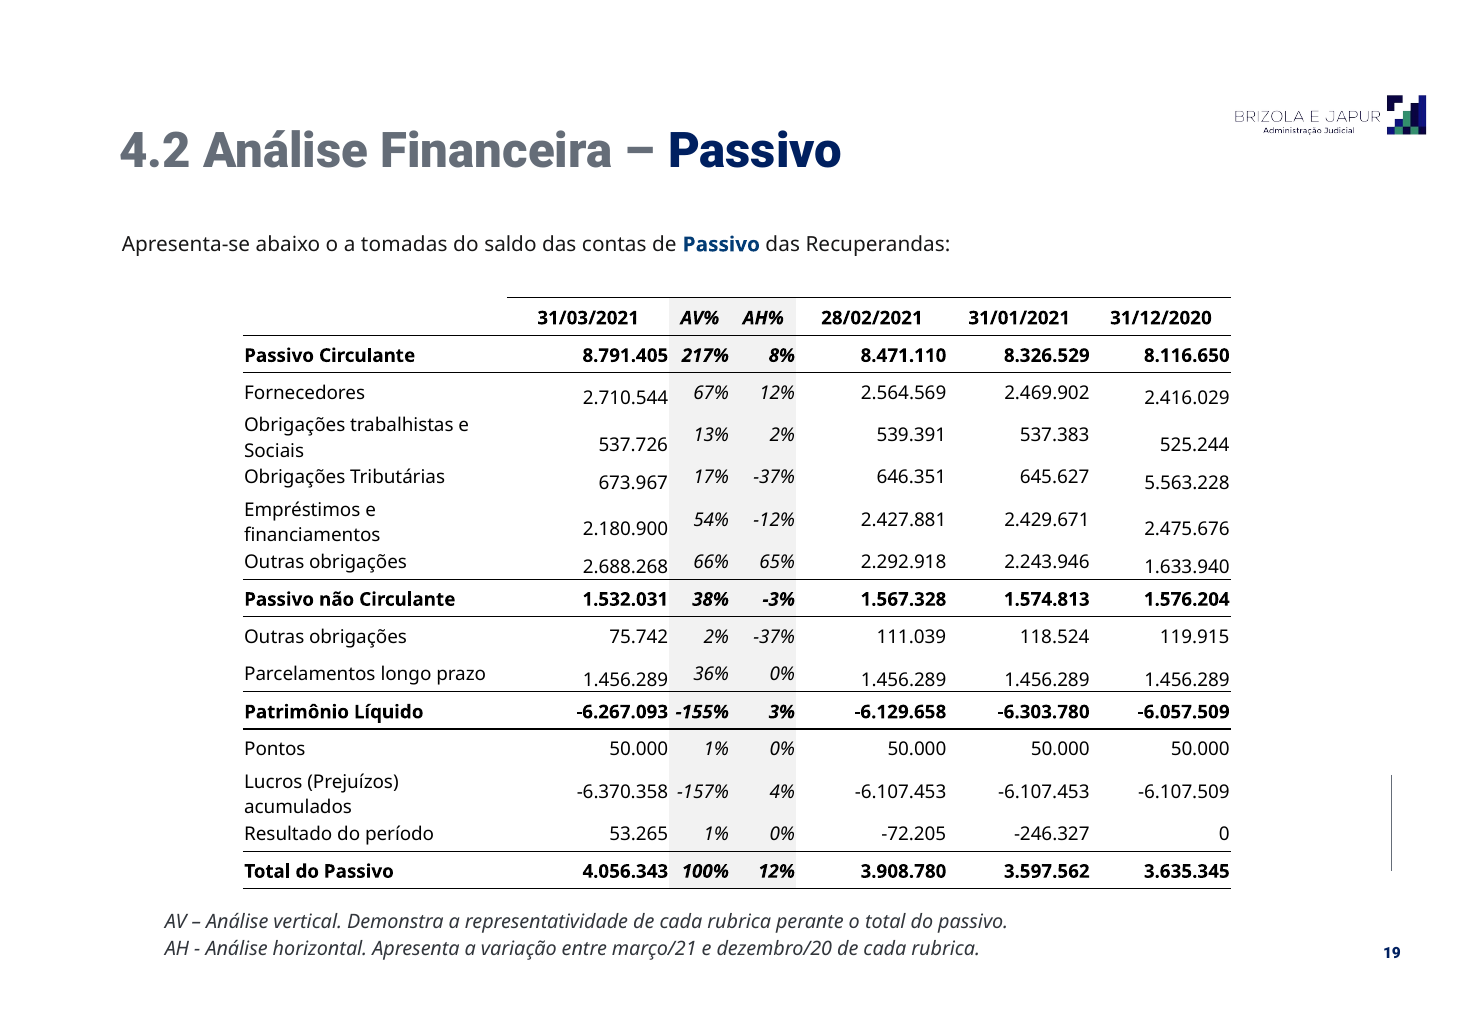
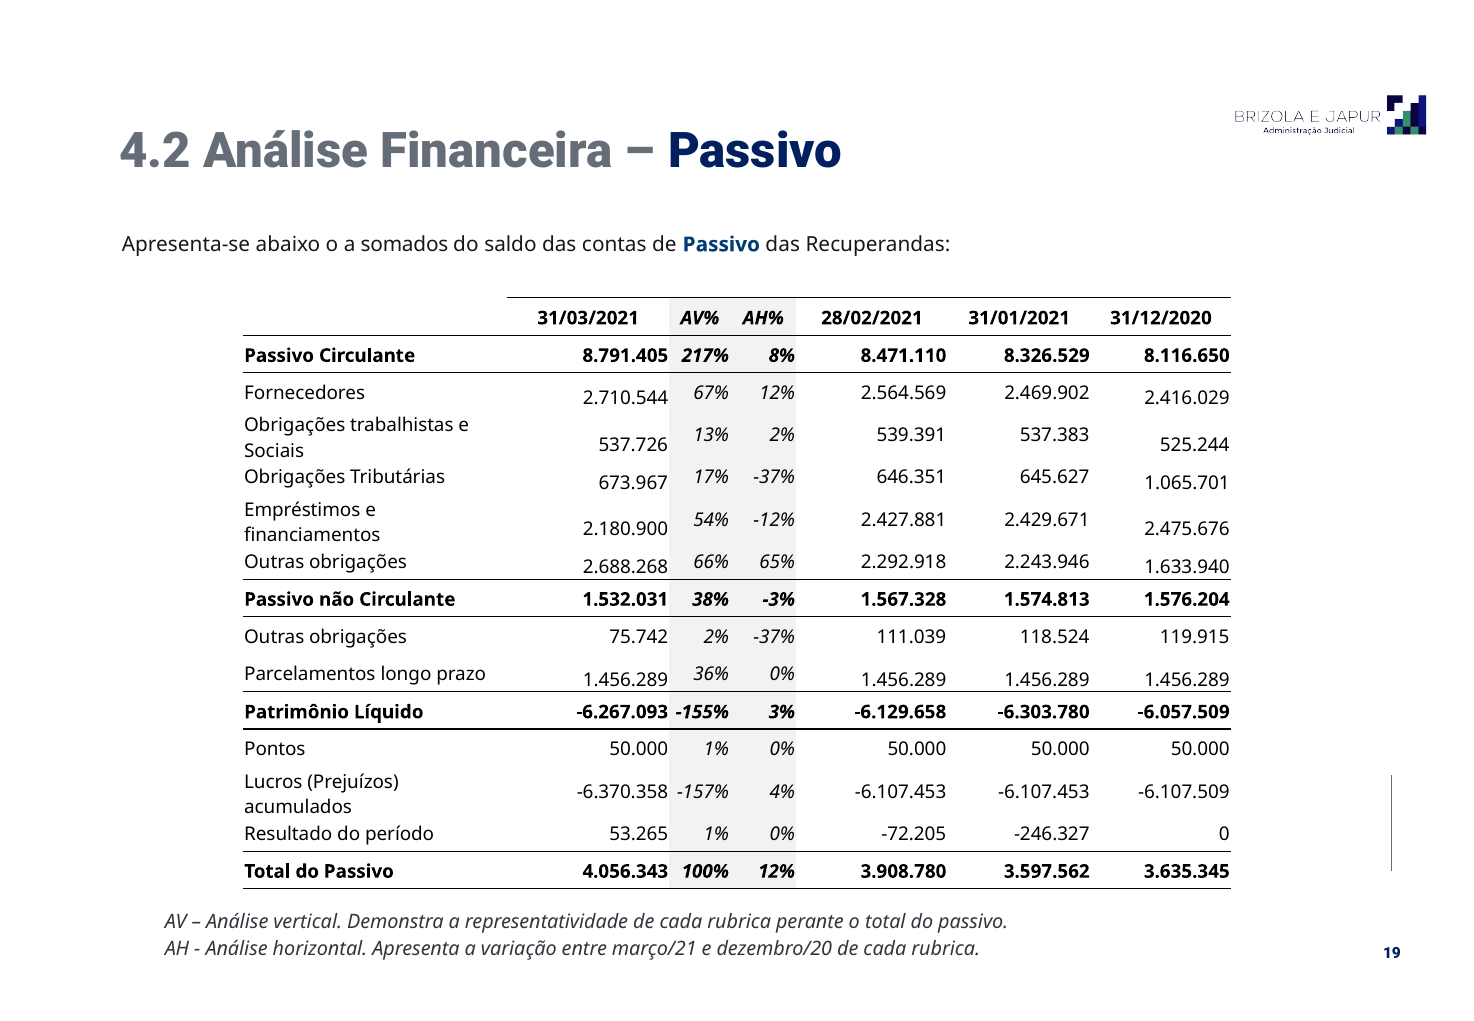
tomadas: tomadas -> somados (404, 244)
5.563.228: 5.563.228 -> 1.065.701 (1187, 483)
